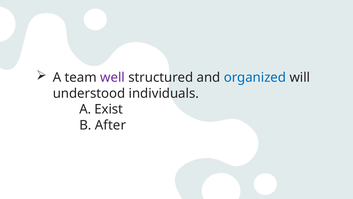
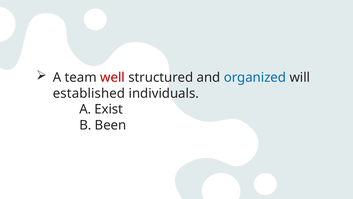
well colour: purple -> red (113, 77)
understood: understood -> established (89, 93)
After: After -> Been (111, 125)
